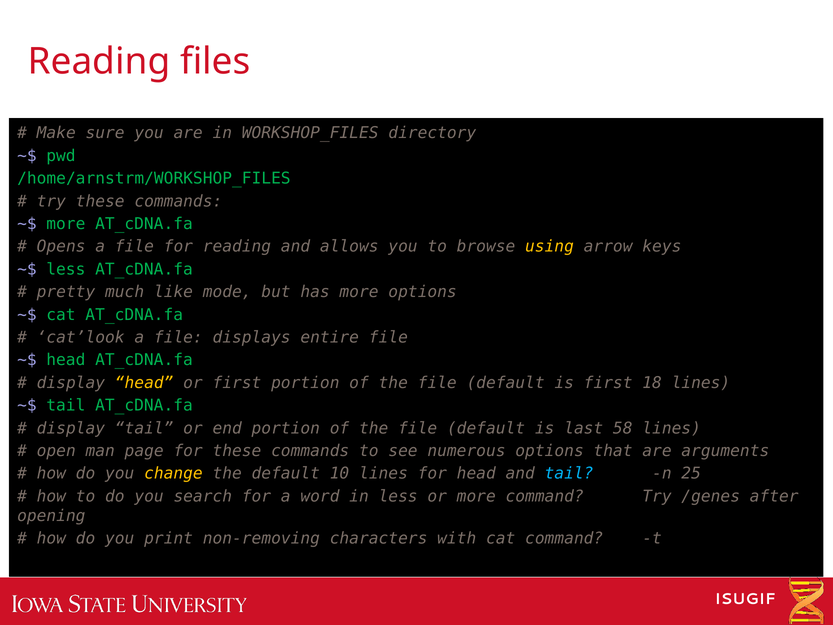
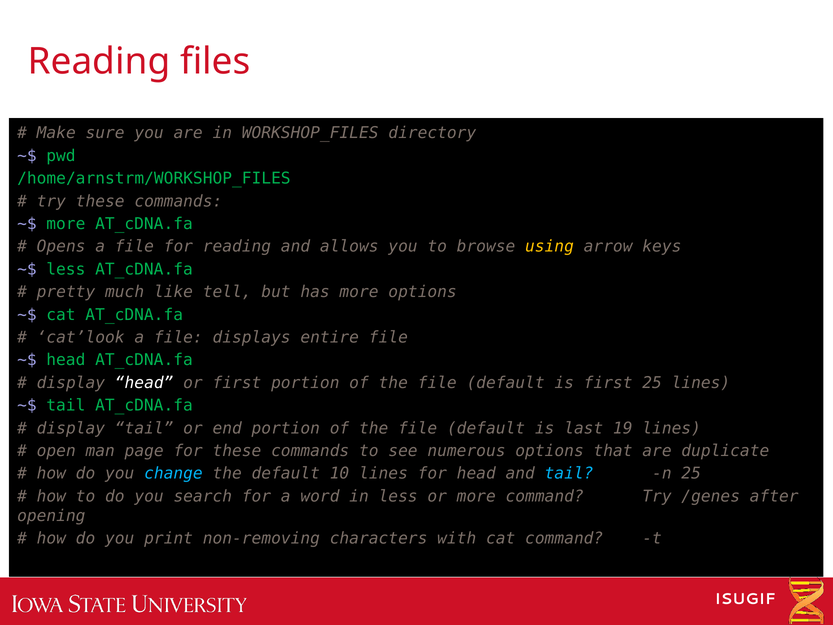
mode: mode -> tell (227, 292)
head colour: yellow -> white (144, 383)
first 18: 18 -> 25 (652, 383)
58: 58 -> 19 (623, 428)
arguments: arguments -> duplicate (725, 451)
change colour: yellow -> light blue (173, 473)
